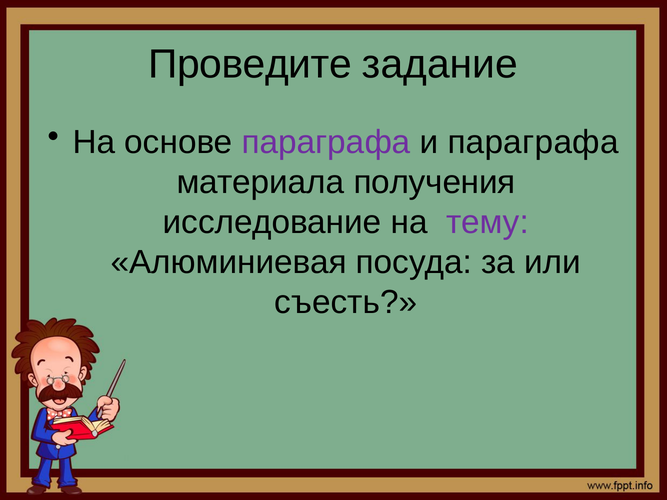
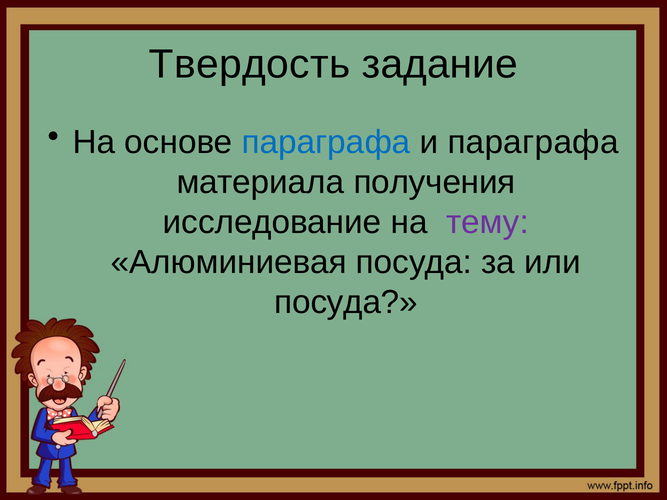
Проведите: Проведите -> Твердость (250, 65)
параграфа colour: purple -> blue (326, 142)
съесть: съесть -> посуда (346, 302)
